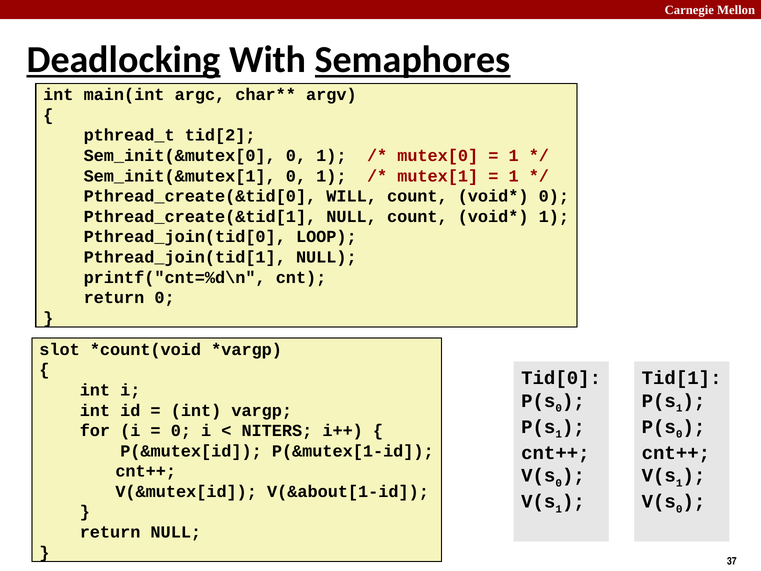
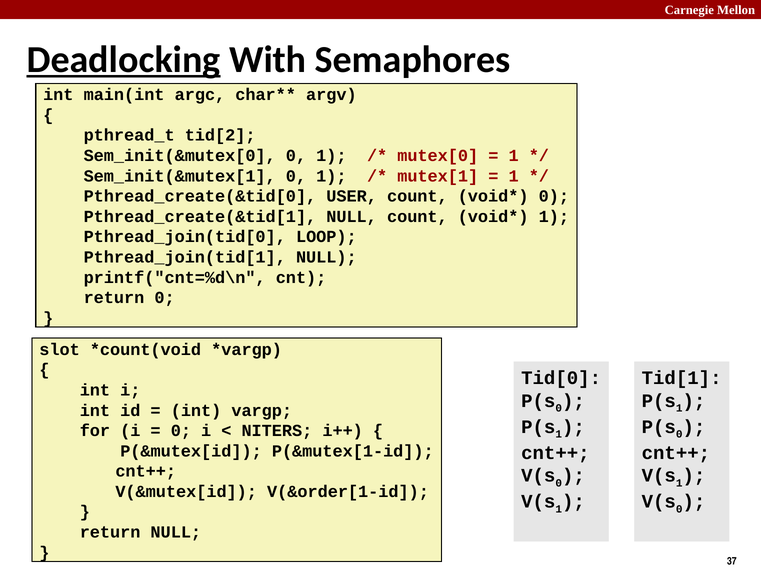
Semaphores underline: present -> none (413, 60)
WILL: WILL -> USER (352, 196)
V(&about[1-id: V(&about[1-id -> V(&order[1-id (348, 491)
